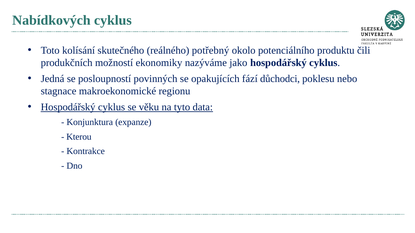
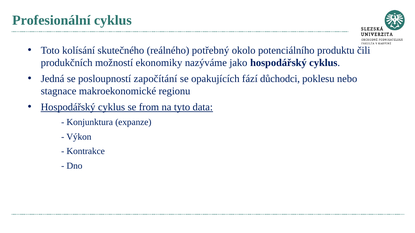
Nabídkových: Nabídkových -> Profesionální (51, 20)
povinných: povinných -> započítání (155, 79)
věku: věku -> from (149, 107)
Kterou: Kterou -> Výkon (79, 137)
